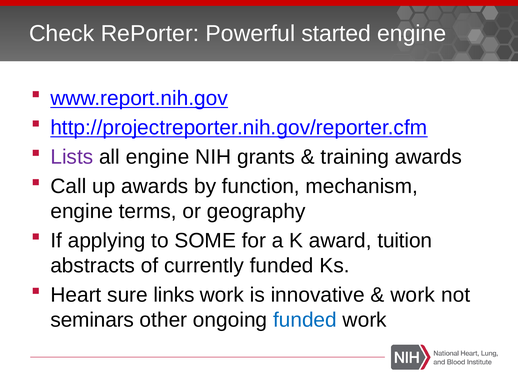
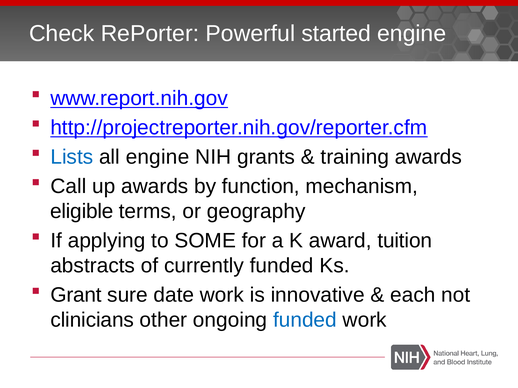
Lists colour: purple -> blue (72, 157)
engine: engine -> eligible (82, 212)
Heart: Heart -> Grant (76, 295)
links: links -> date (174, 295)
work: work -> each (413, 295)
seminars: seminars -> clinicians (92, 320)
